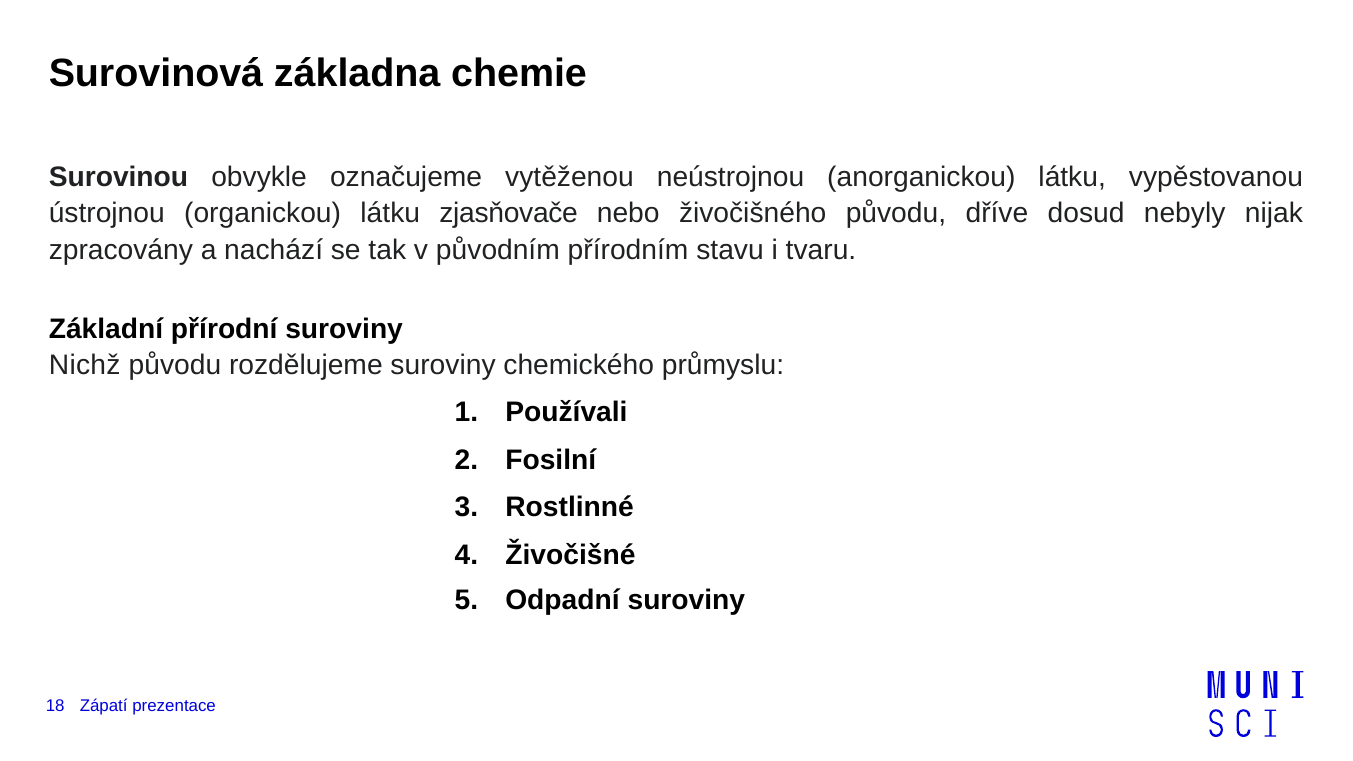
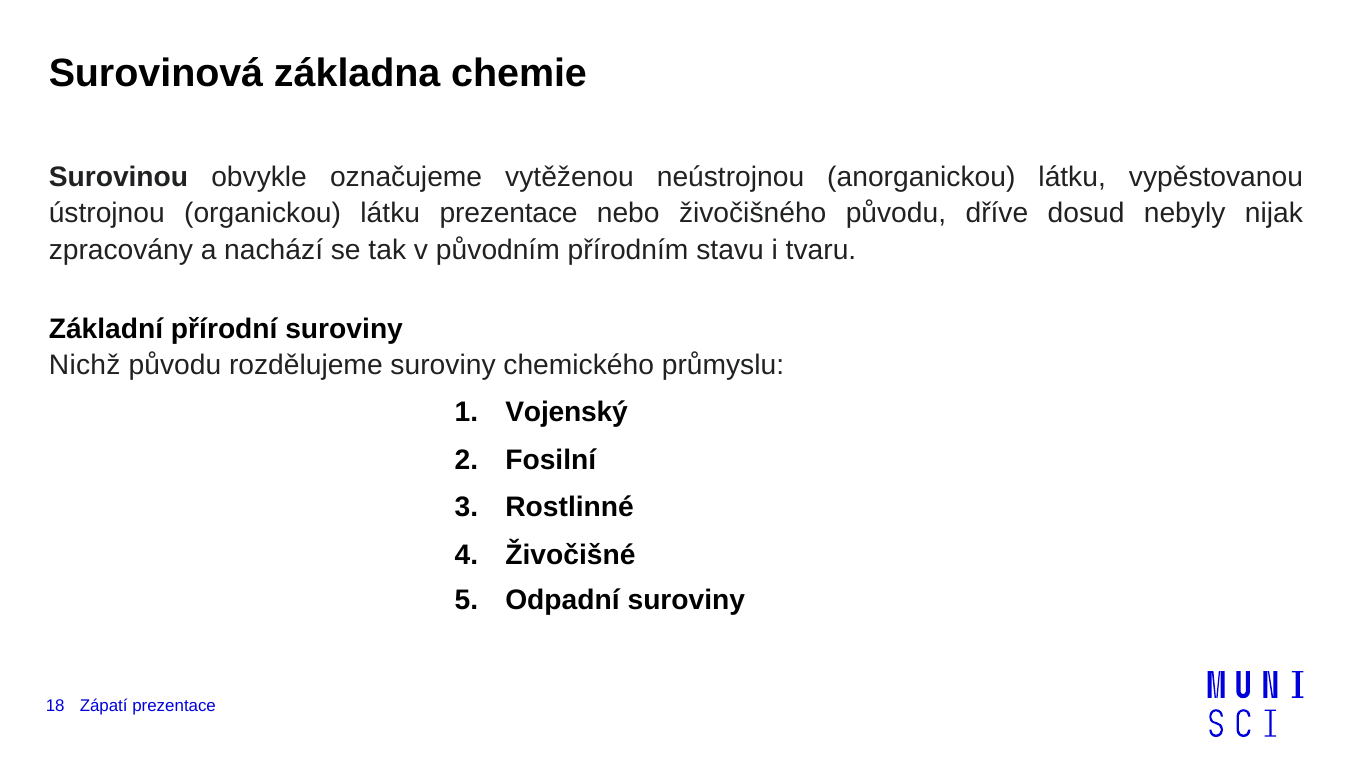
látku zjasňovače: zjasňovače -> prezentace (509, 214)
Používali: Používali -> Vojenský (567, 412)
